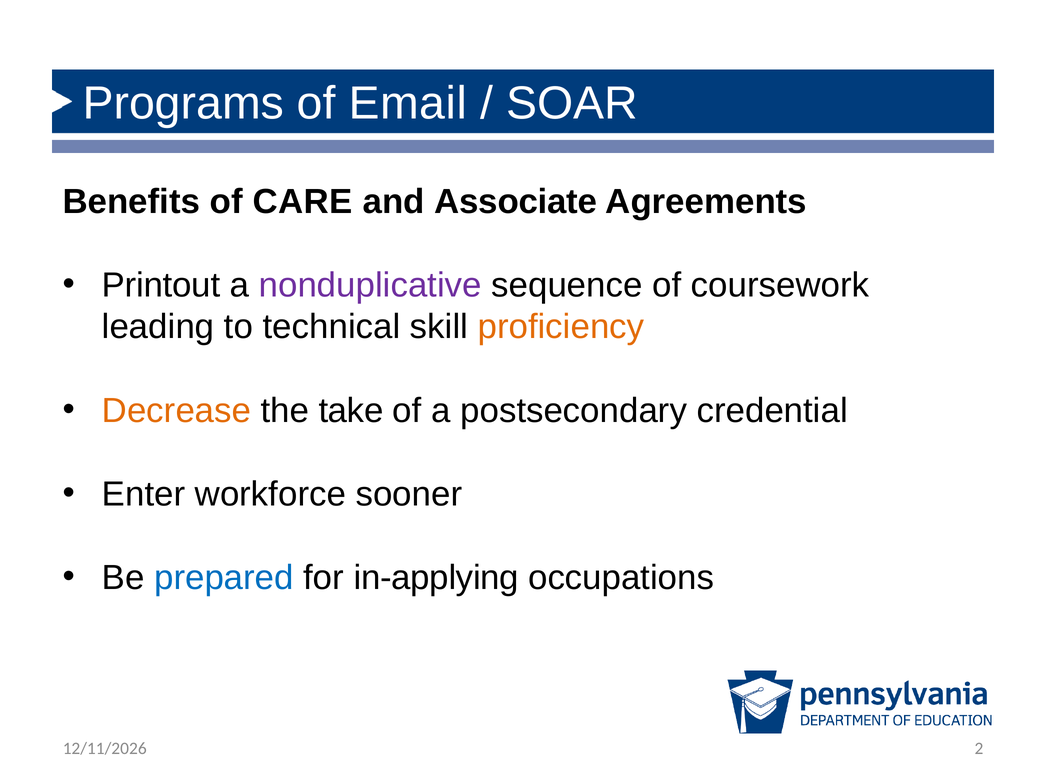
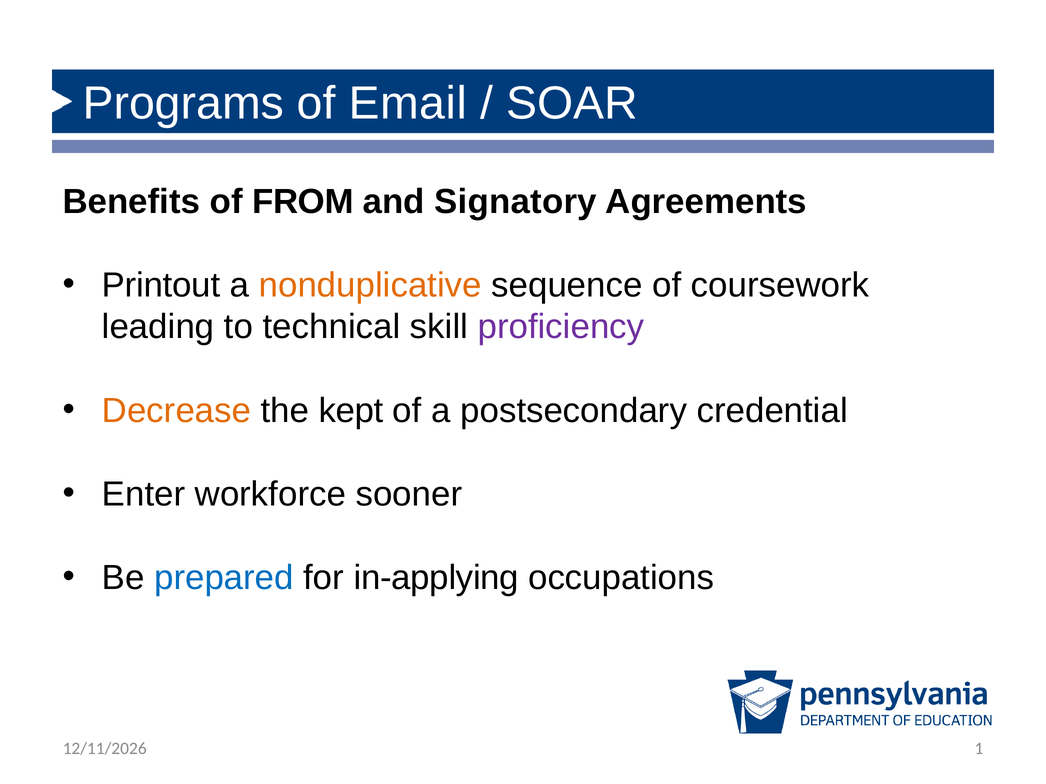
CARE: CARE -> FROM (303, 202)
Associate: Associate -> Signatory (516, 202)
nonduplicative colour: purple -> orange (370, 285)
proficiency colour: orange -> purple (561, 327)
take: take -> kept (351, 411)
2: 2 -> 1 (979, 749)
